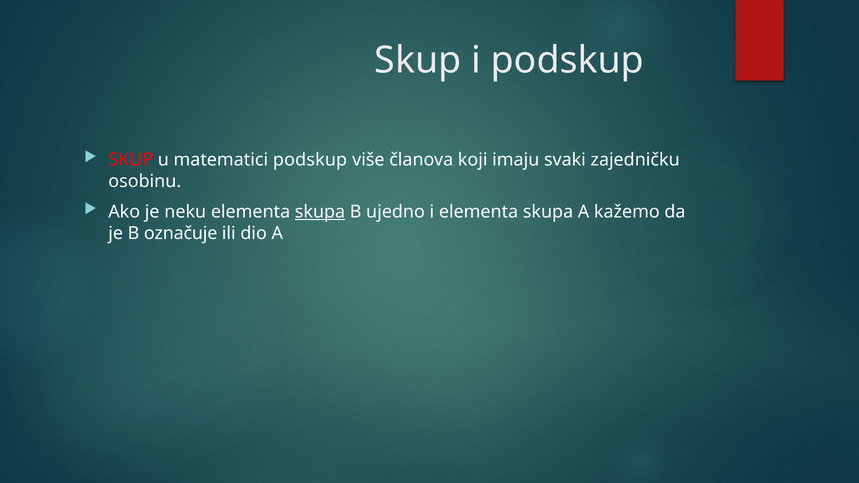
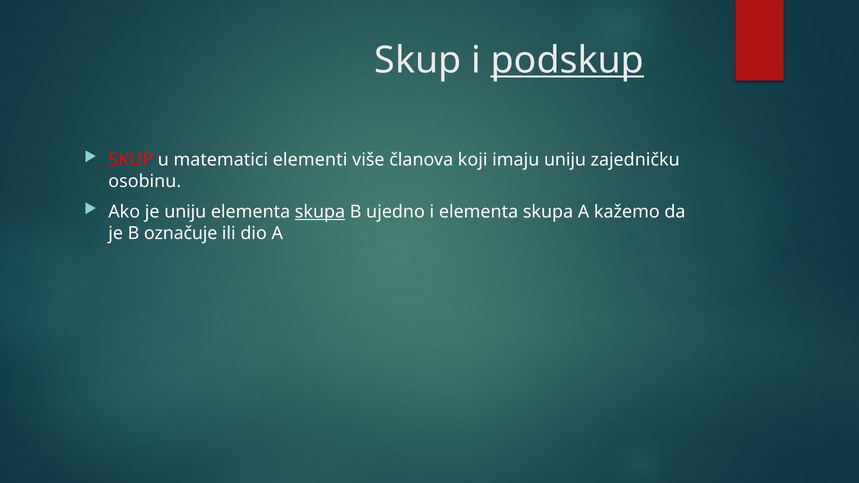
podskup underline: none -> present (567, 60)
matematici podskup: podskup -> elementi (310, 160)
imaju svaki: svaki -> uniju (565, 160)
je neku: neku -> uniju (185, 212)
